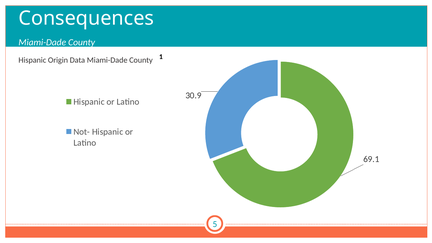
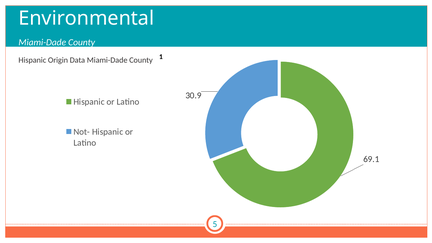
Consequences: Consequences -> Environmental (86, 18)
